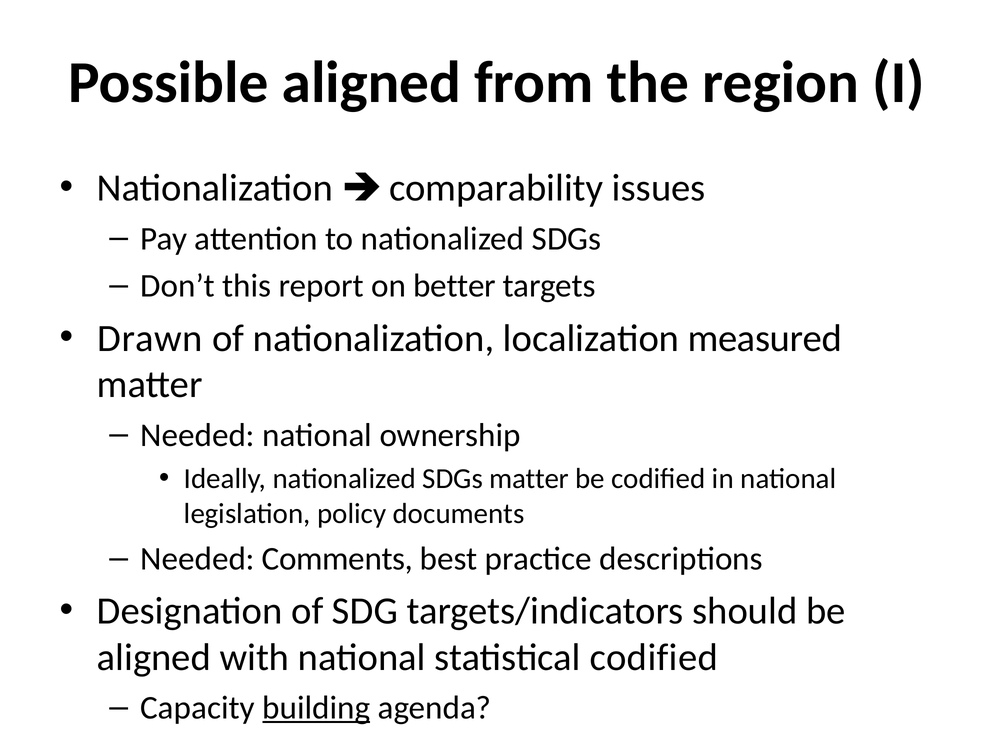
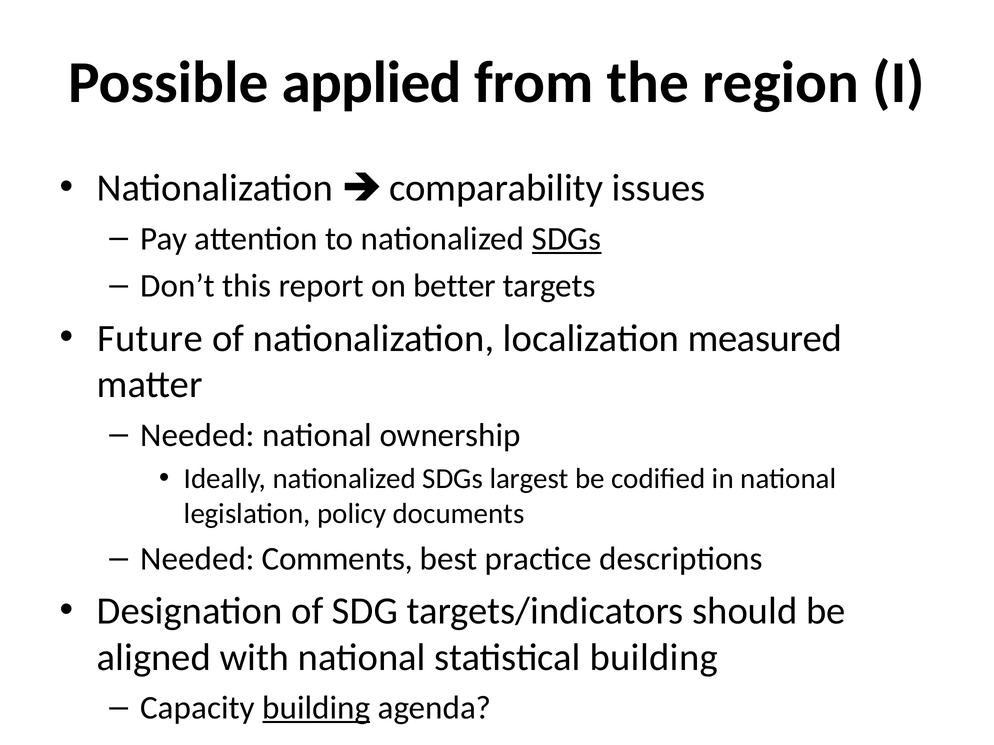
Possible aligned: aligned -> applied (372, 83)
SDGs underline: none -> present (567, 239)
Drawn: Drawn -> Future (150, 339)
SDGs matter: matter -> largest (529, 479)
statistical codified: codified -> building (654, 658)
